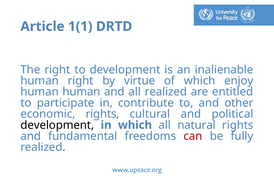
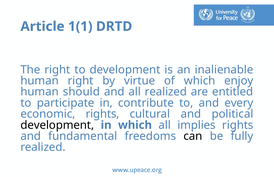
human human: human -> should (81, 92)
other: other -> every (239, 103)
natural: natural -> implies (197, 125)
can colour: red -> black (193, 136)
